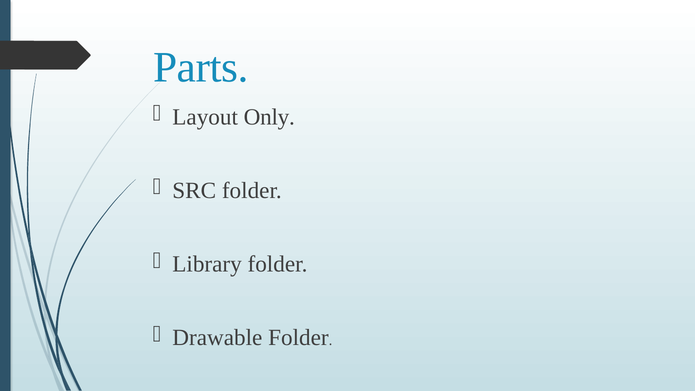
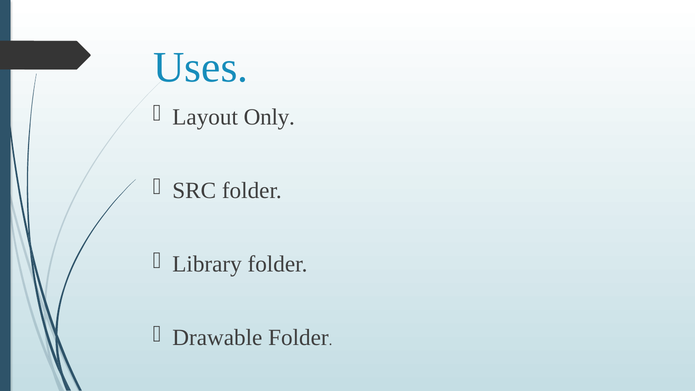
Parts: Parts -> Uses (201, 67)
